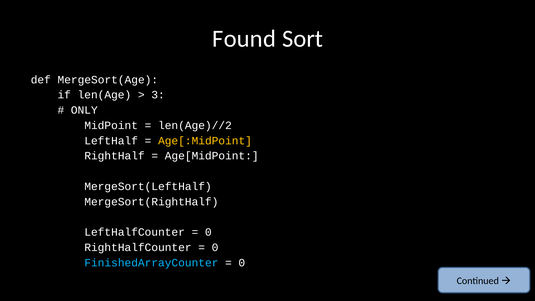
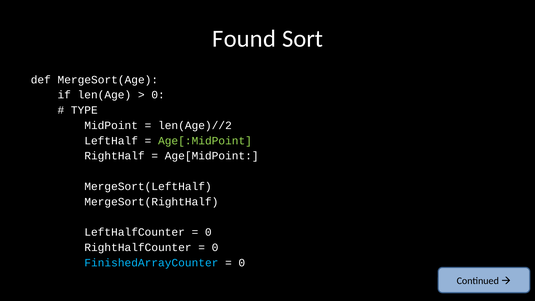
3: 3 -> 0 (158, 95)
ONLY: ONLY -> TYPE (84, 110)
Age[:MidPoint colour: yellow -> light green (205, 141)
